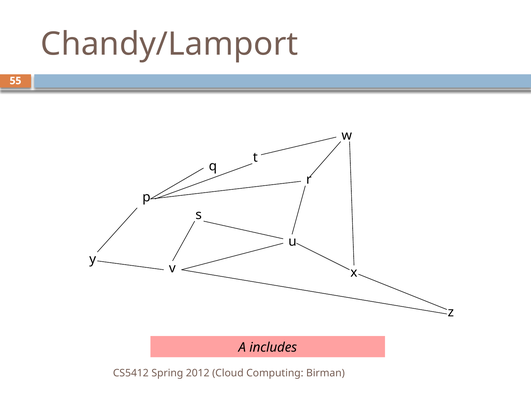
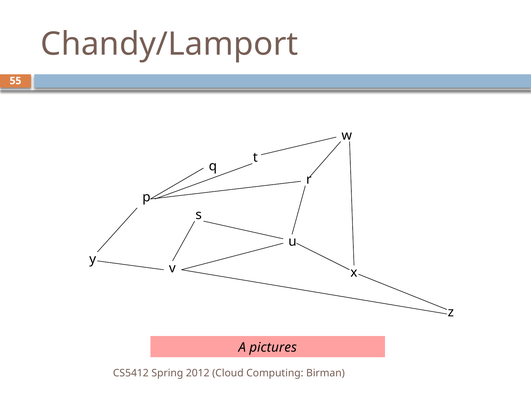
includes: includes -> pictures (273, 348)
